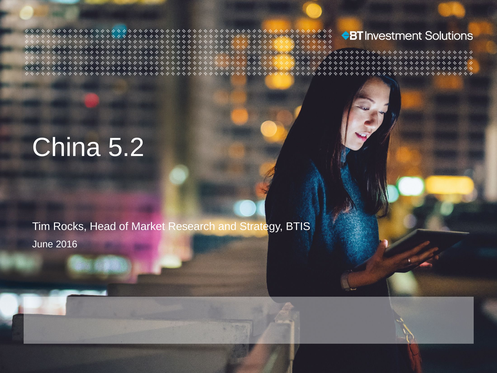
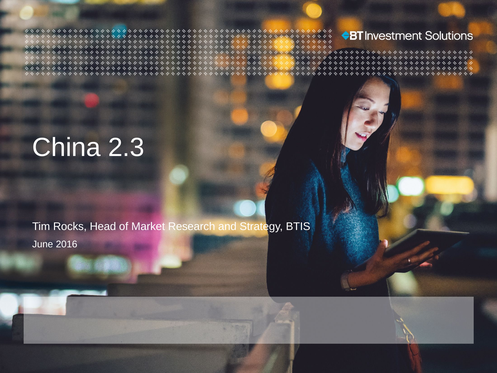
5.2: 5.2 -> 2.3 (126, 147)
